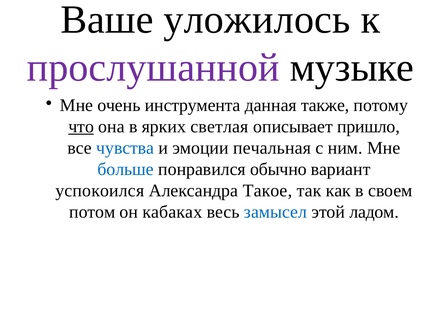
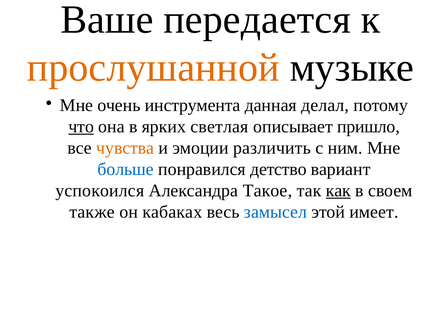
уложилось: уложилось -> передается (257, 20)
прослушанной colour: purple -> orange (153, 68)
также: также -> делал (325, 105)
чувства colour: blue -> orange (125, 148)
печальная: печальная -> различить (272, 148)
обычно: обычно -> детство (278, 169)
как underline: none -> present (338, 190)
потом: потом -> также (92, 212)
ладом: ладом -> имеет (374, 212)
